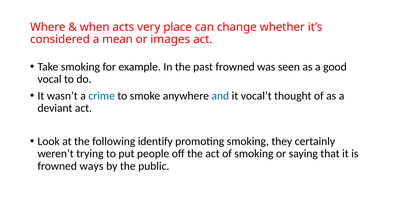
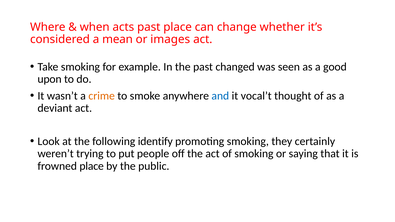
acts very: very -> past (149, 27)
past frowned: frowned -> changed (235, 67)
vocal: vocal -> upon (50, 79)
crime colour: blue -> orange (102, 96)
frowned ways: ways -> place (92, 166)
